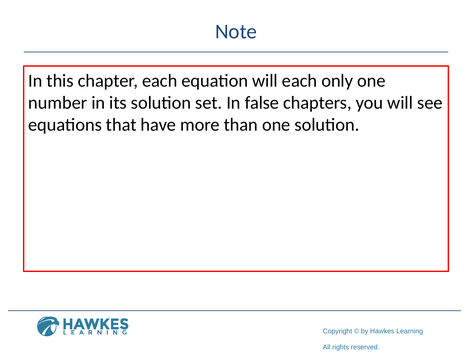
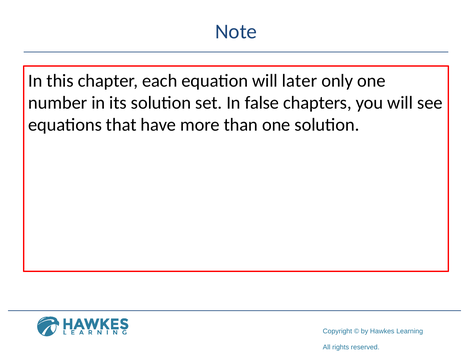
will each: each -> later (300, 81)
